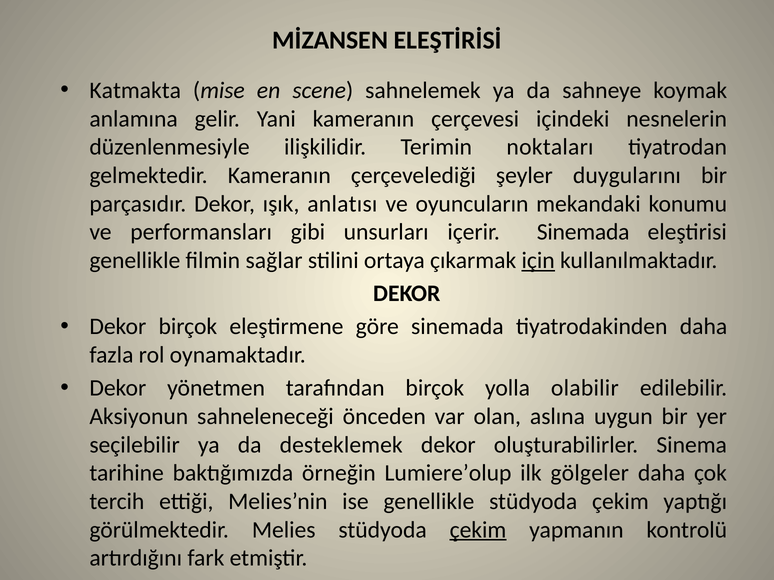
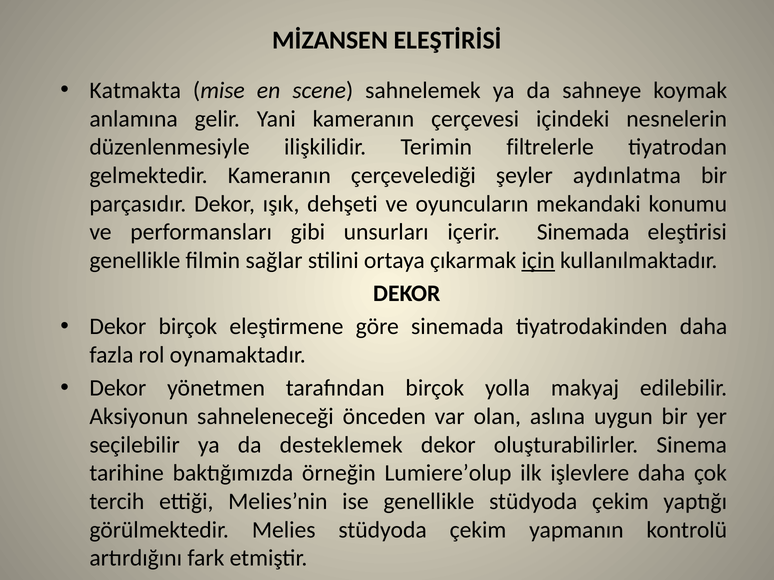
noktaları: noktaları -> filtrelerle (550, 147)
duygularını: duygularını -> aydınlatma (627, 176)
anlatısı: anlatısı -> dehşeti (343, 204)
olabilir: olabilir -> makyaj (585, 388)
gölgeler: gölgeler -> işlevlere (590, 474)
çekim underline: present -> none (478, 530)
